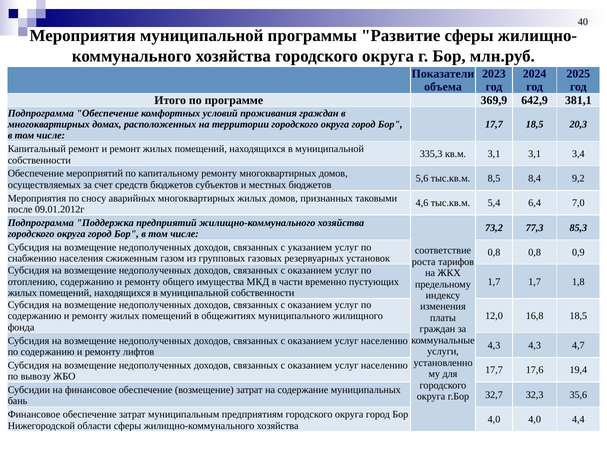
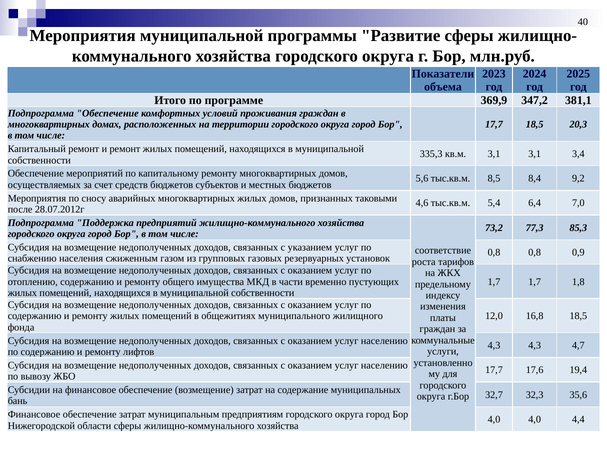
642,9: 642,9 -> 347,2 (535, 100)
09.01.2012г: 09.01.2012г -> 28.07.2012г (60, 210)
